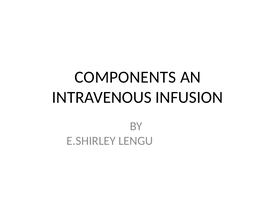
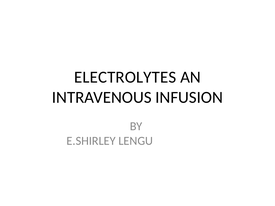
COMPONENTS: COMPONENTS -> ELECTROLYTES (125, 77)
